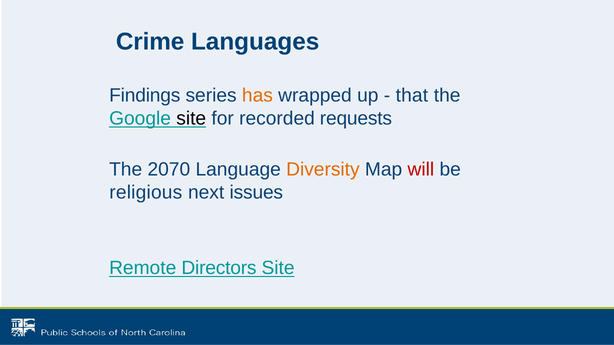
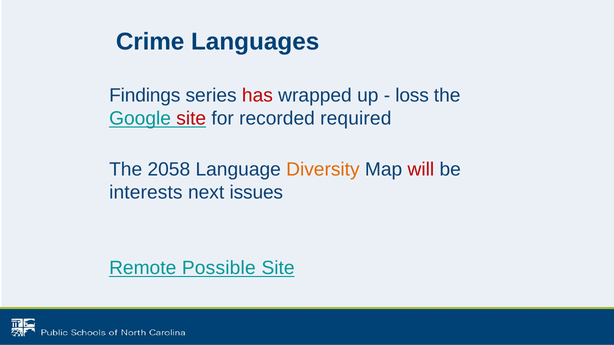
has colour: orange -> red (257, 96)
that: that -> loss (412, 96)
site colour: black -> red (191, 119)
requests: requests -> required (356, 119)
2070: 2070 -> 2058 (169, 169)
religious: religious -> interests (146, 192)
Directors: Directors -> Possible (219, 268)
